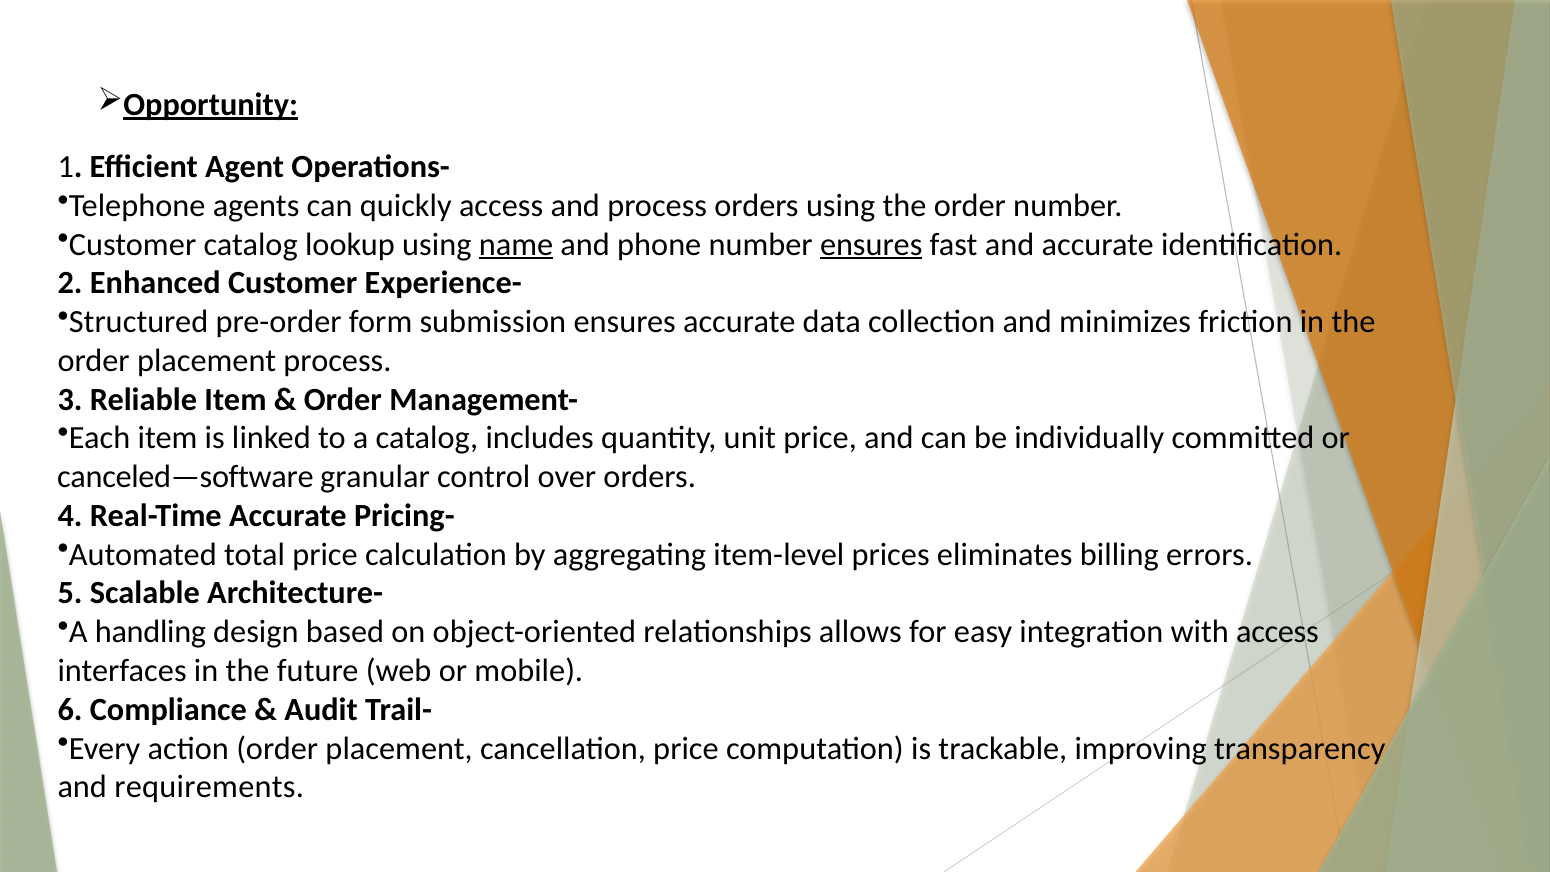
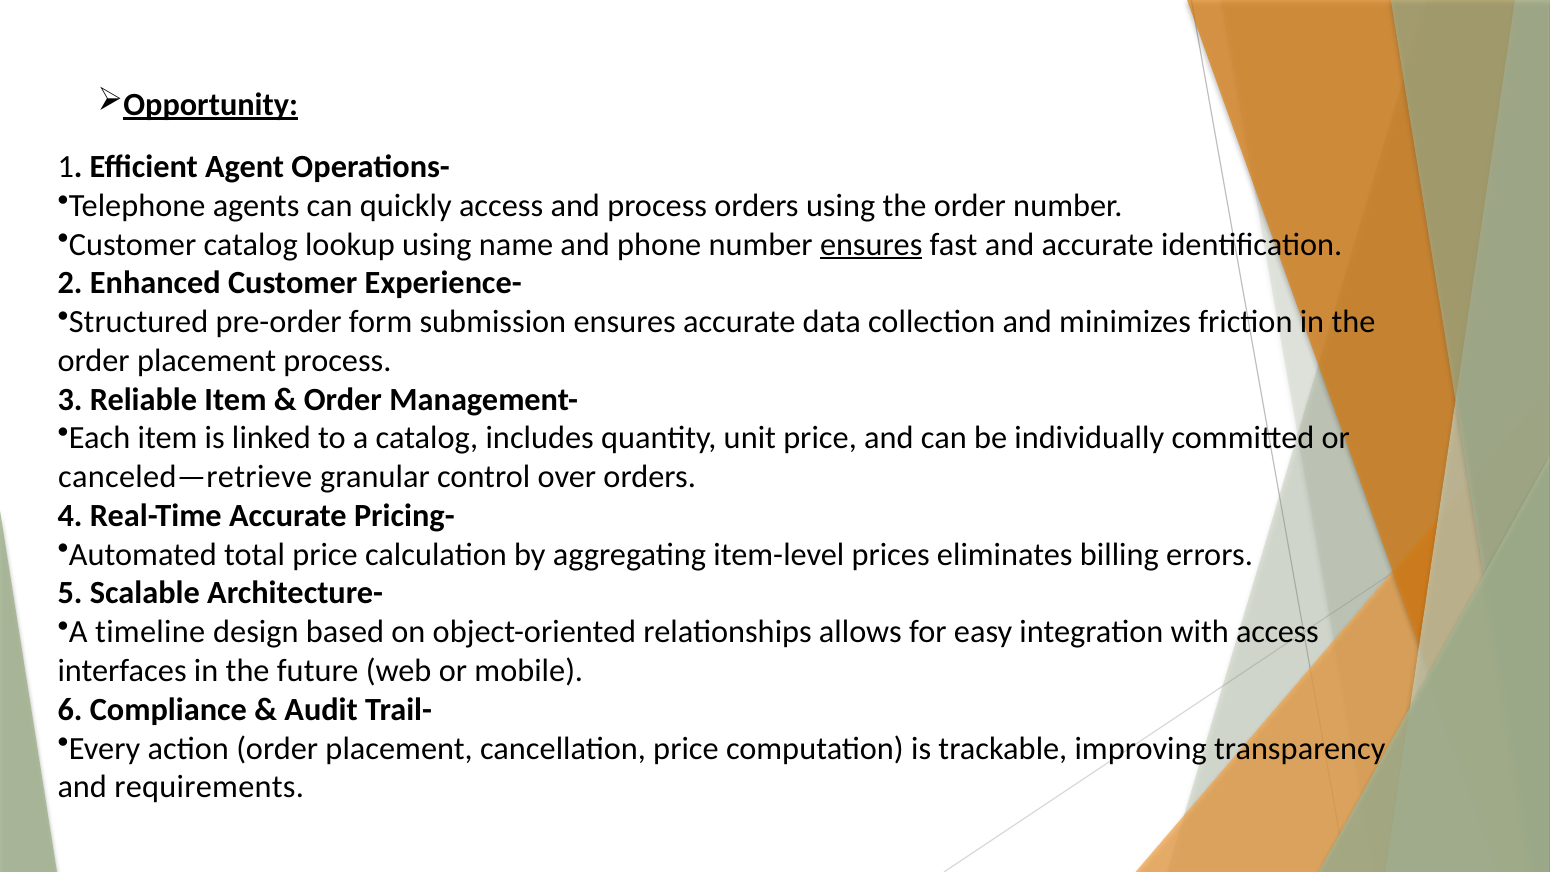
name underline: present -> none (516, 244)
canceled—software: canceled—software -> canceled—retrieve (185, 477)
handling: handling -> timeline (150, 632)
